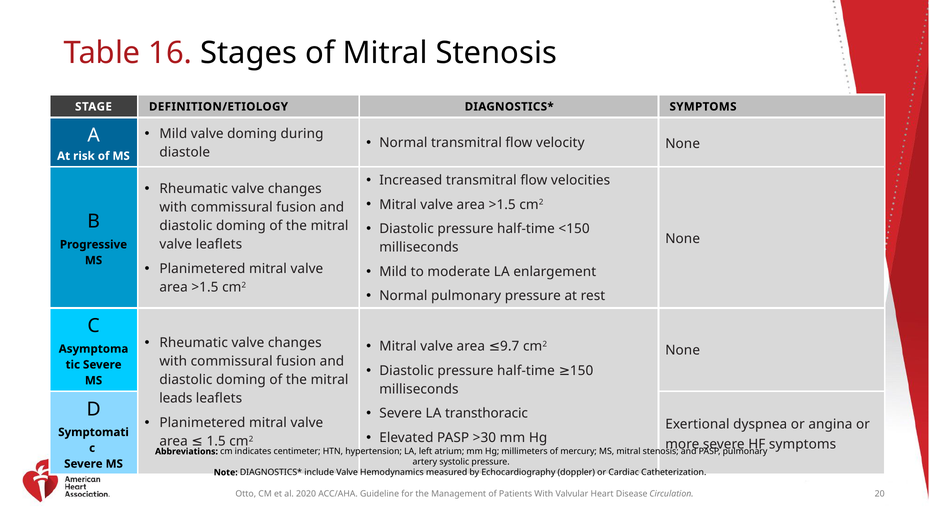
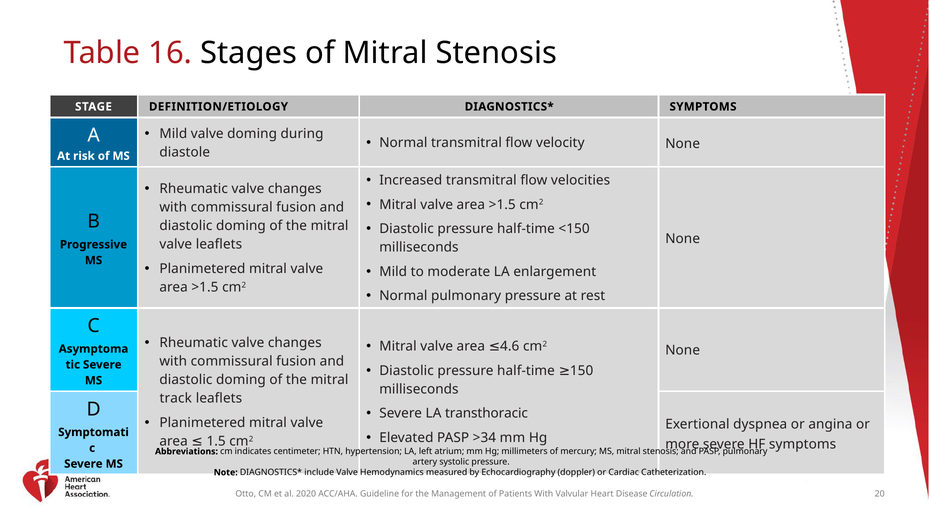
9.7: 9.7 -> 4.6 (510, 346)
leads: leads -> track (176, 398)
>30: >30 -> >34 (484, 437)
